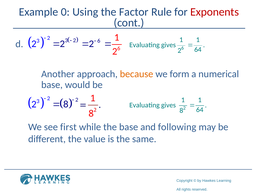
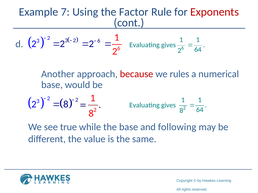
0: 0 -> 7 (65, 12)
because colour: orange -> red (137, 74)
form: form -> rules (180, 74)
first: first -> true (68, 127)
